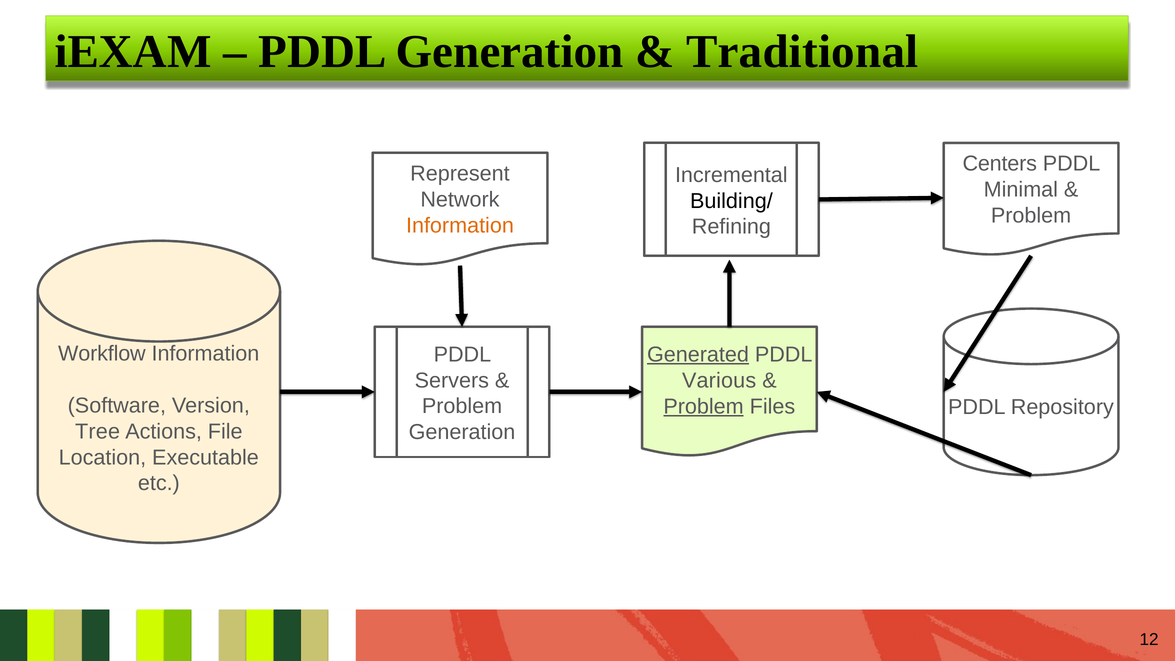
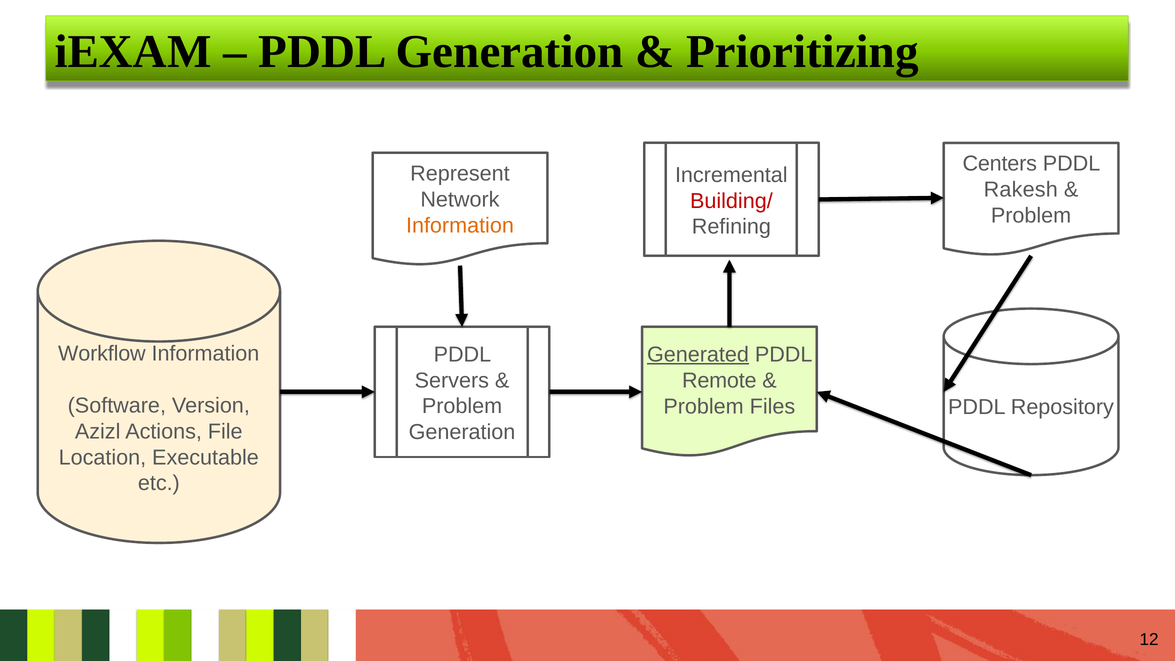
Traditional: Traditional -> Prioritizing (802, 52)
Minimal: Minimal -> Rakesh (1021, 190)
Building/ colour: black -> red (731, 201)
Various: Various -> Remote (719, 380)
Problem underline: present -> none (704, 406)
Tree: Tree -> Azizl (98, 431)
